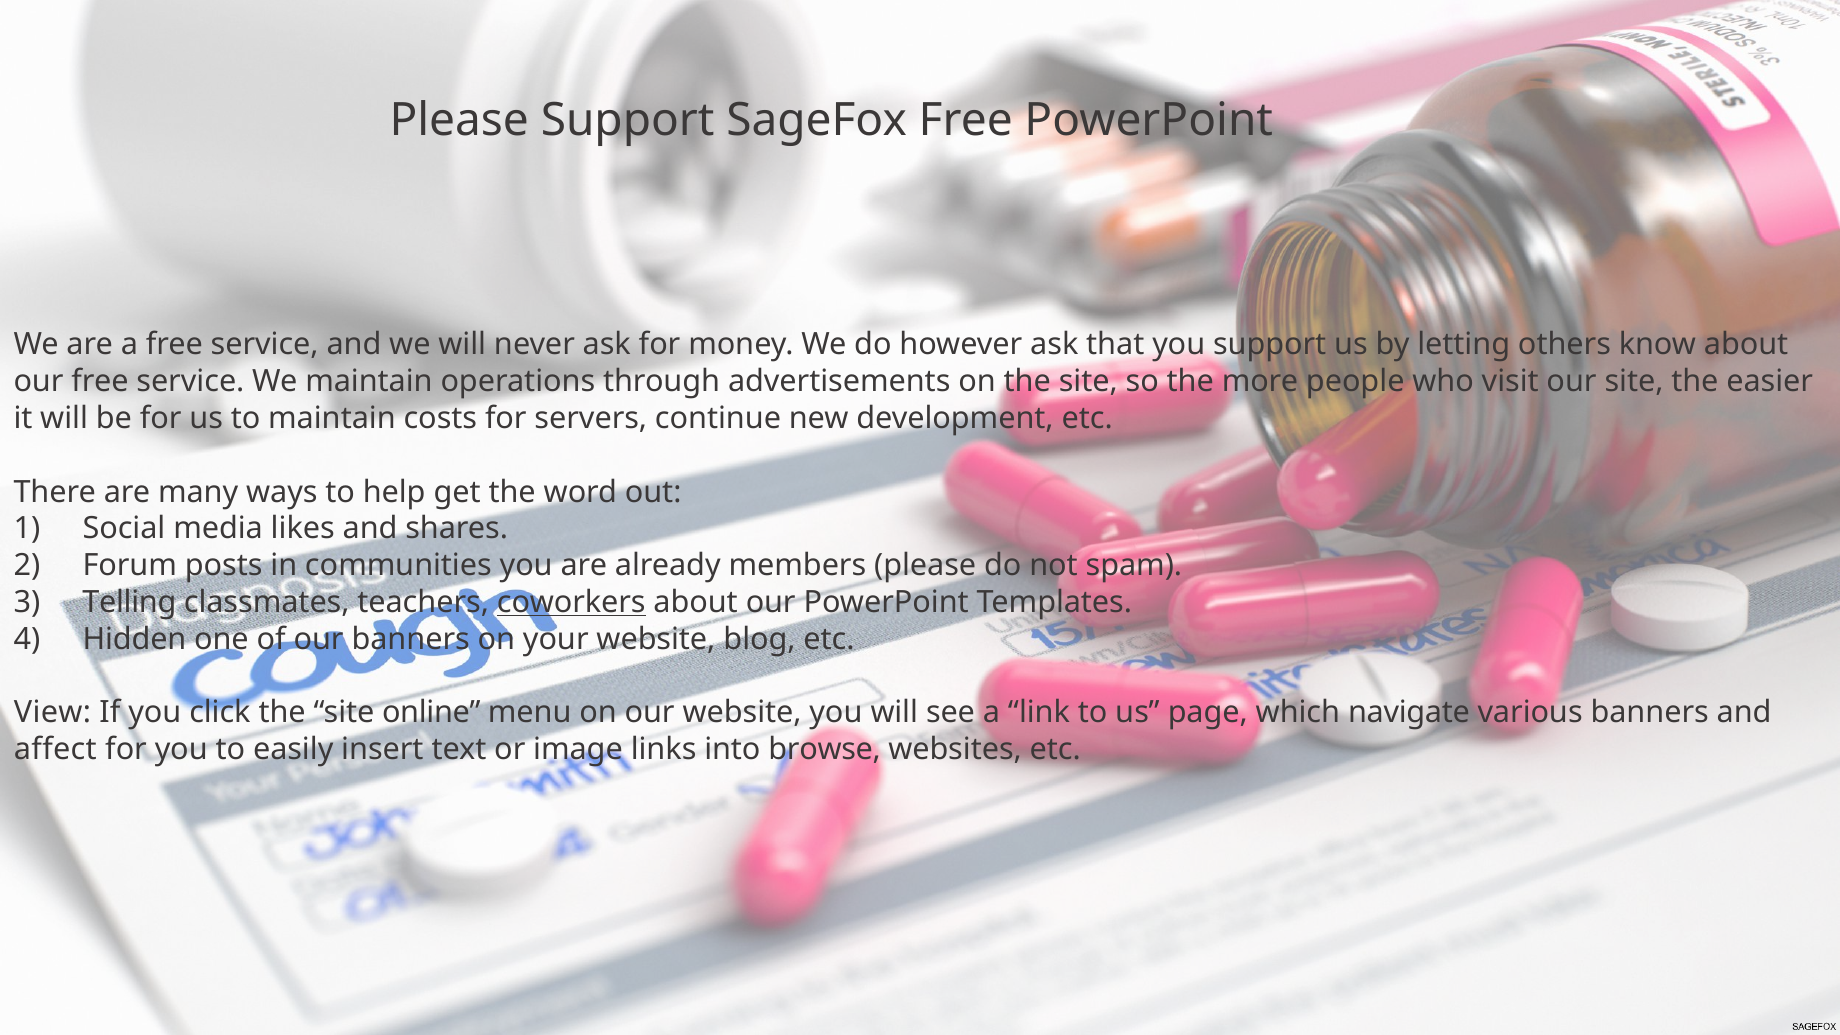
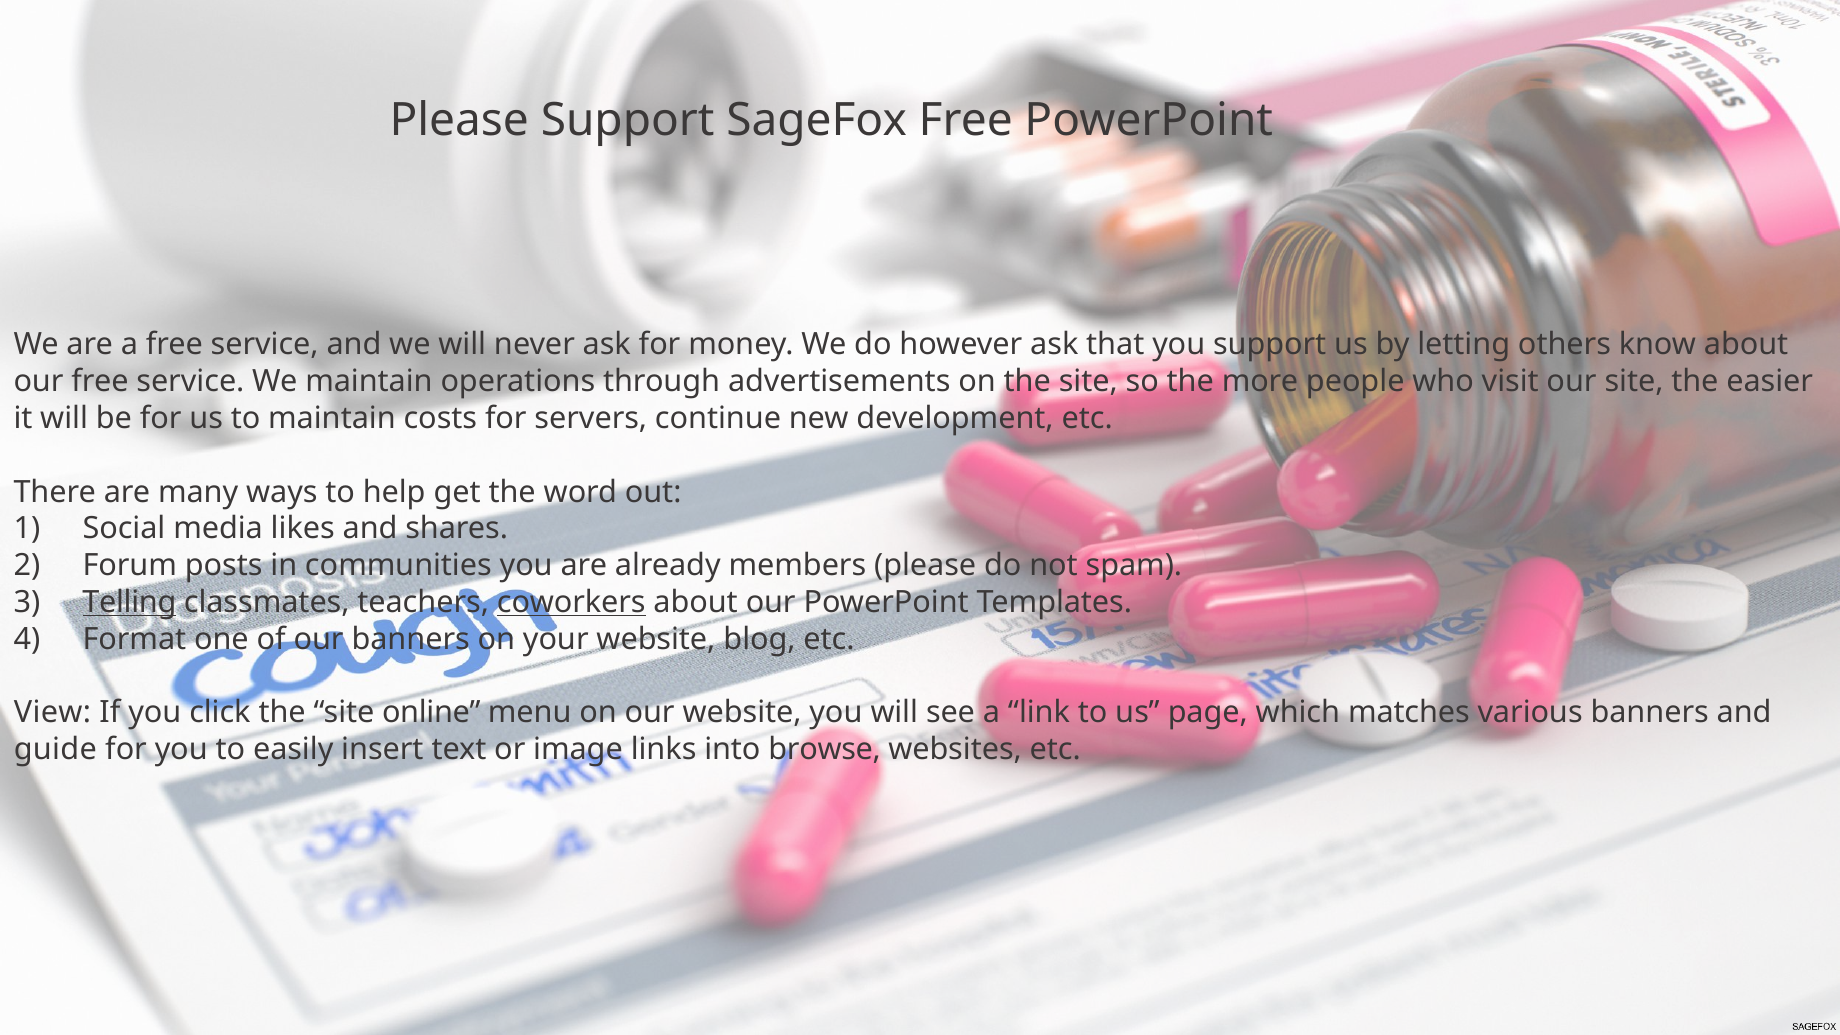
Telling underline: none -> present (129, 602)
Hidden: Hidden -> Format (134, 639)
navigate: navigate -> matches (1409, 713)
affect: affect -> guide (55, 749)
